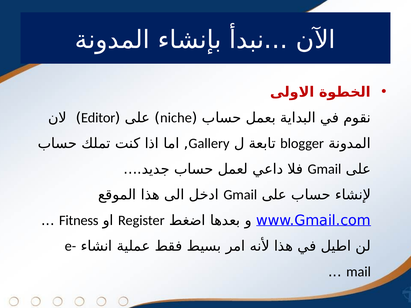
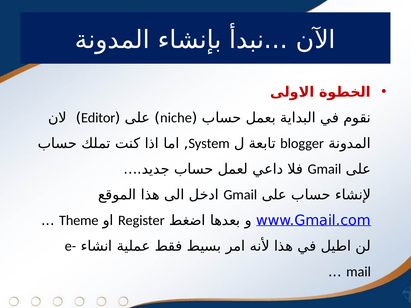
Gallery: Gallery -> System (209, 143)
Fitness: Fitness -> Theme (79, 220)
